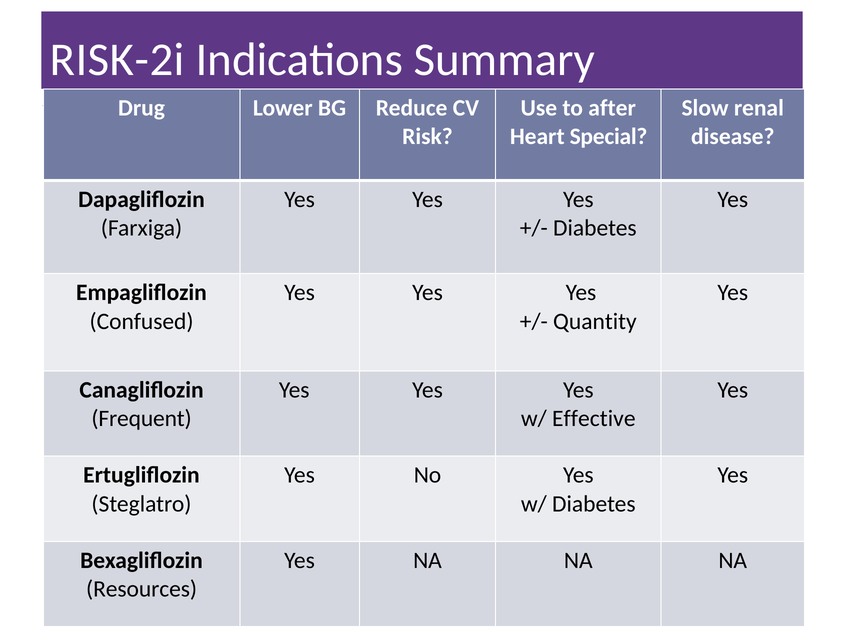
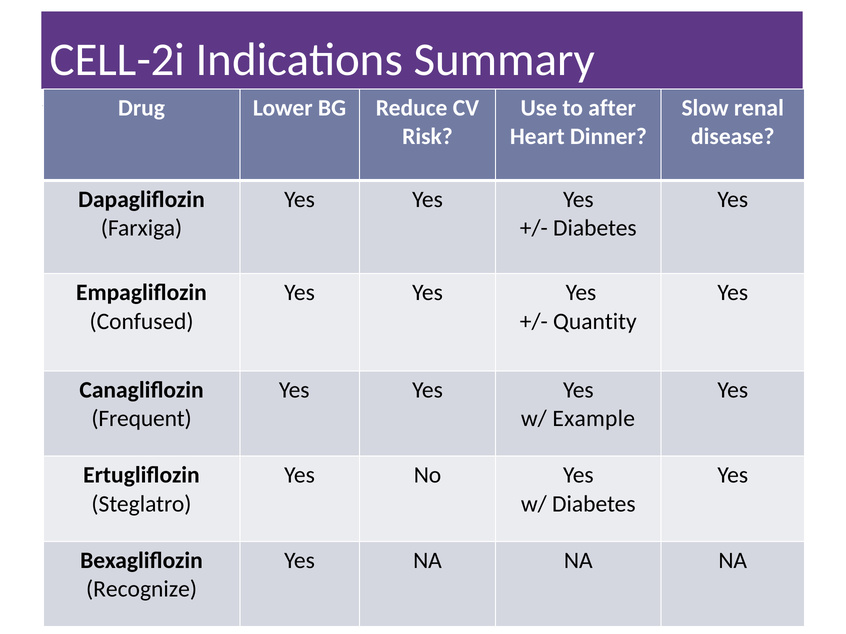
RISK-2i: RISK-2i -> CELL-2i (117, 60)
Special: Special -> Dinner (608, 137)
Effective: Effective -> Example (594, 419)
Resources: Resources -> Recognize (142, 590)
